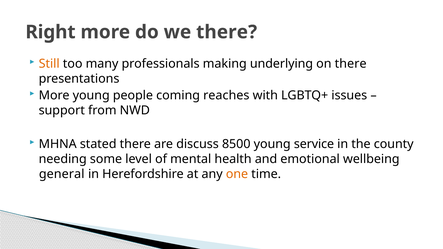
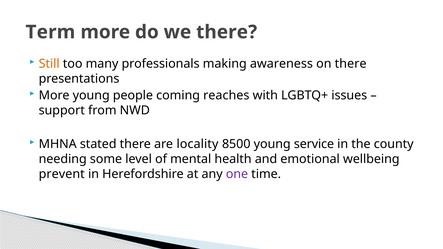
Right: Right -> Term (50, 32)
underlying: underlying -> awareness (281, 64)
discuss: discuss -> locality (197, 144)
general: general -> prevent (62, 174)
one colour: orange -> purple (237, 174)
